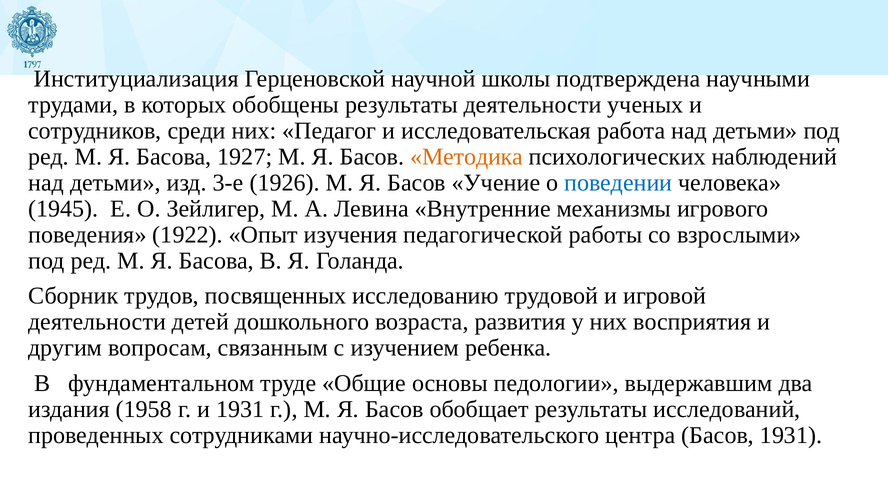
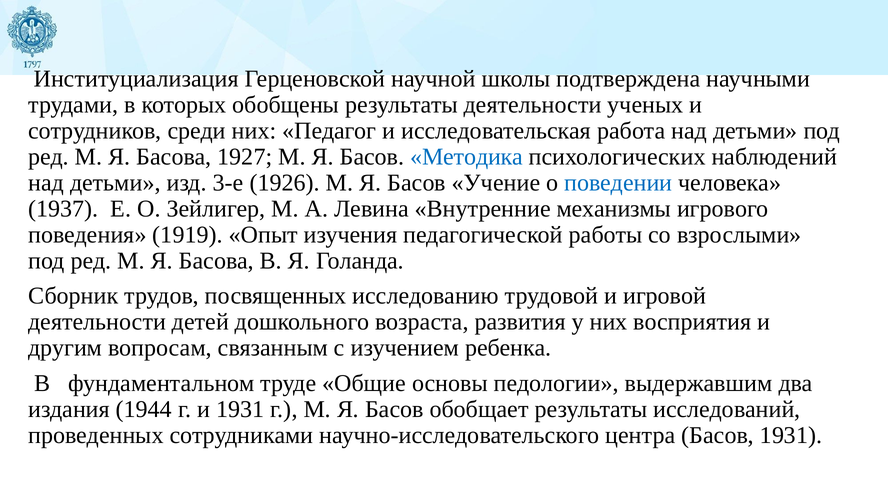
Методика colour: orange -> blue (467, 157)
1945: 1945 -> 1937 (63, 208)
1922: 1922 -> 1919 (188, 234)
1958: 1958 -> 1944 (144, 409)
